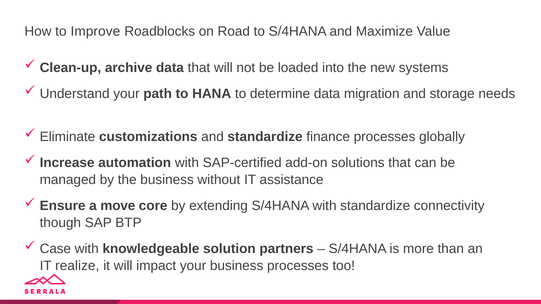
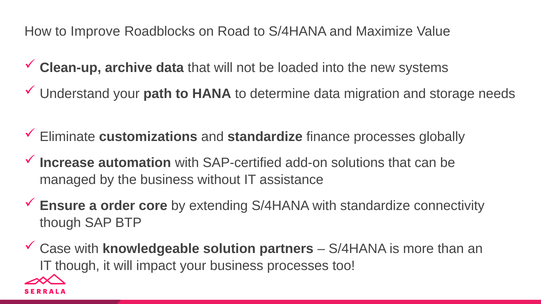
move: move -> order (118, 206)
IT realize: realize -> though (77, 266)
